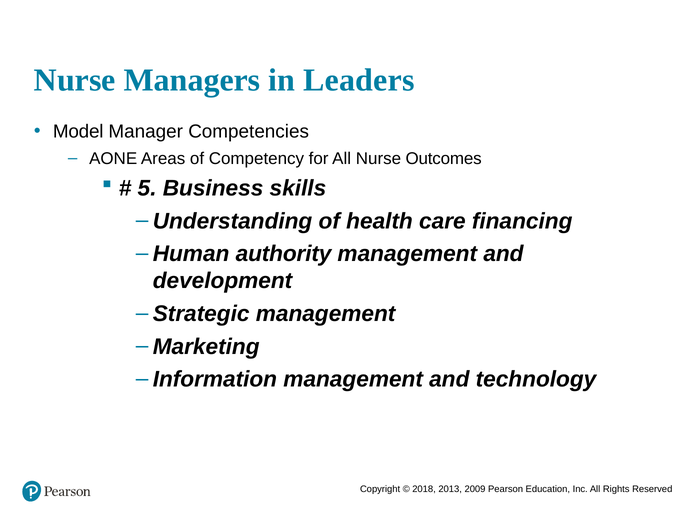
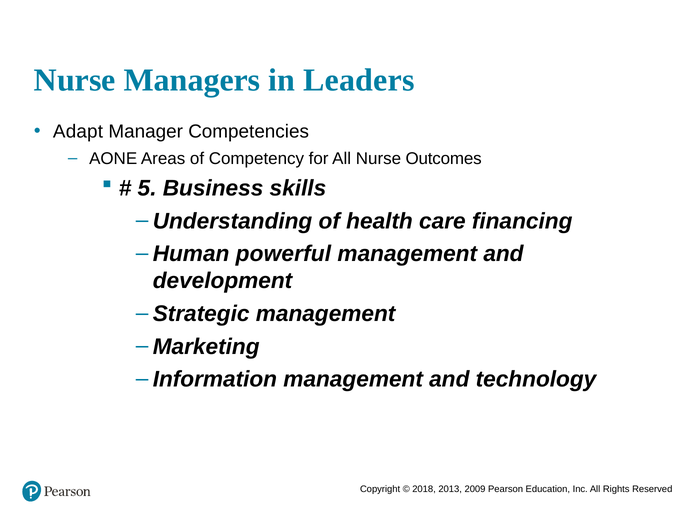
Model: Model -> Adapt (78, 131)
authority: authority -> powerful (283, 254)
